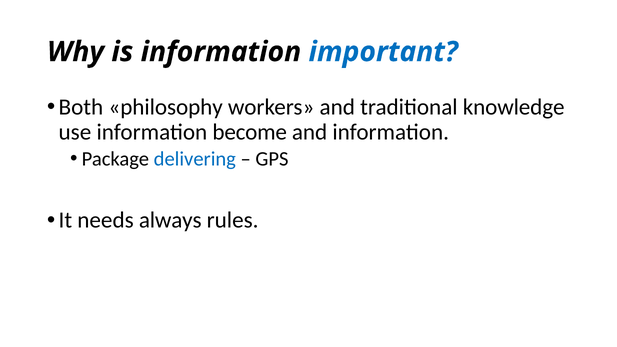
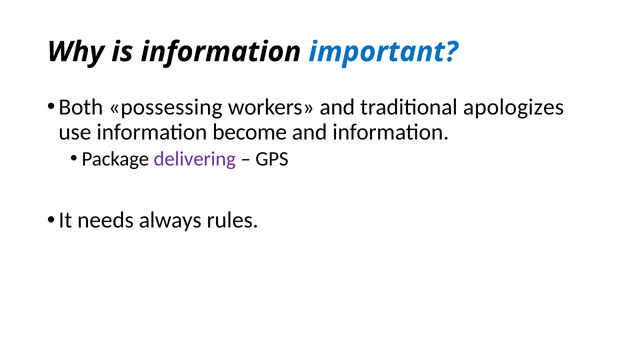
philosophy: philosophy -> possessing (166, 107)
knowledge: knowledge -> apologizes (513, 107)
delivering colour: blue -> purple (195, 159)
